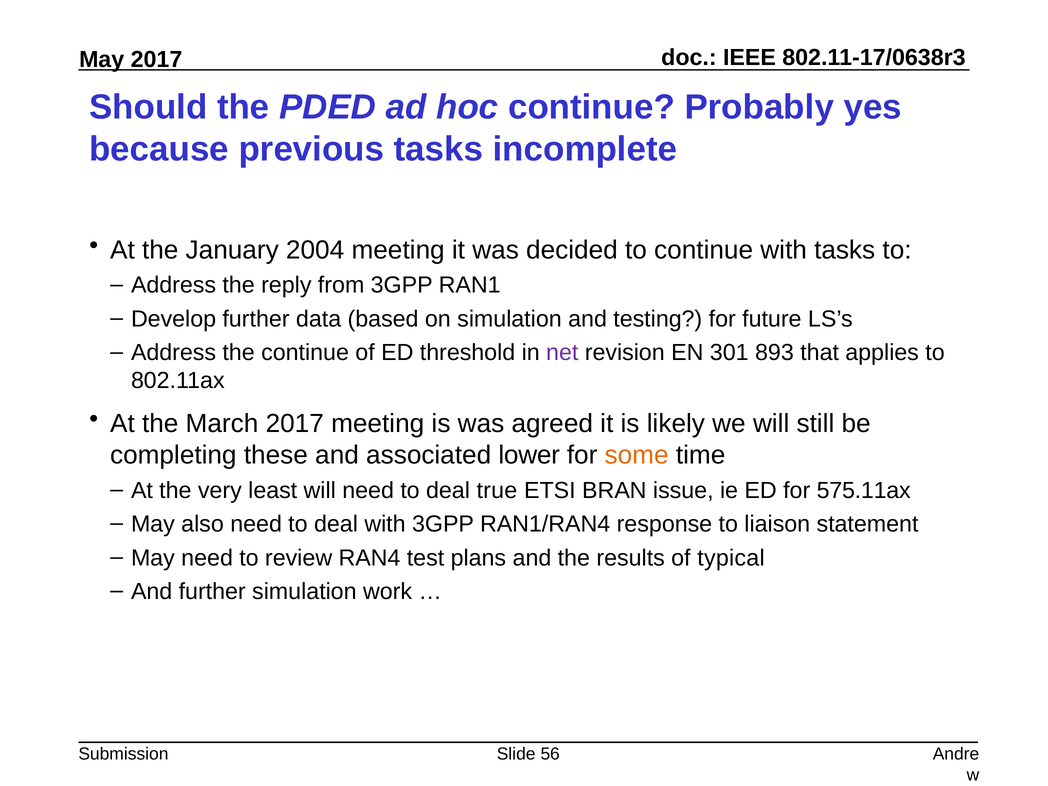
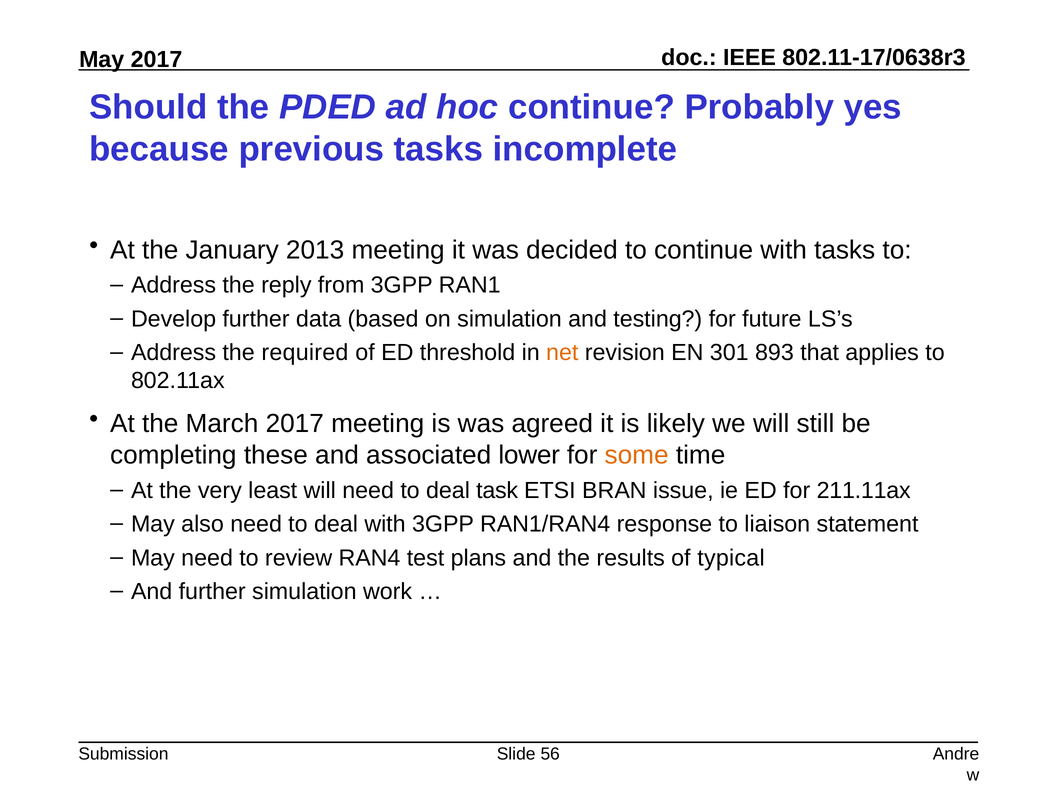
2004: 2004 -> 2013 (315, 250)
the continue: continue -> required (305, 353)
net colour: purple -> orange (562, 353)
true: true -> task (497, 490)
575.11ax: 575.11ax -> 211.11ax (864, 490)
